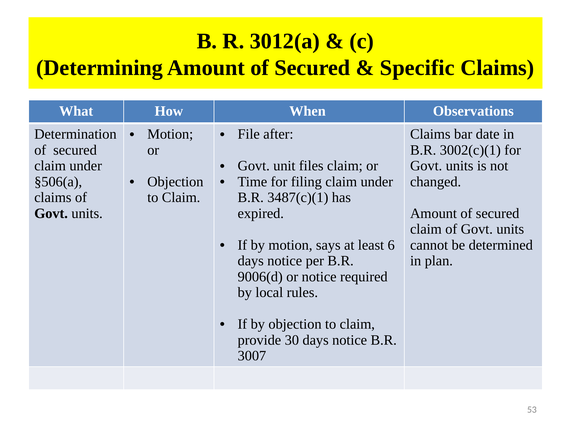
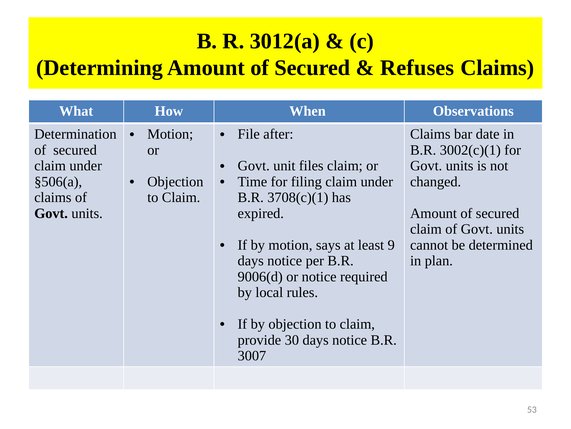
Specific: Specific -> Refuses (417, 68)
3487(c)(1: 3487(c)(1 -> 3708(c)(1 (298, 197)
6: 6 -> 9 (391, 245)
